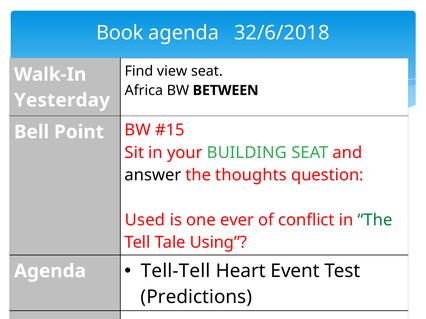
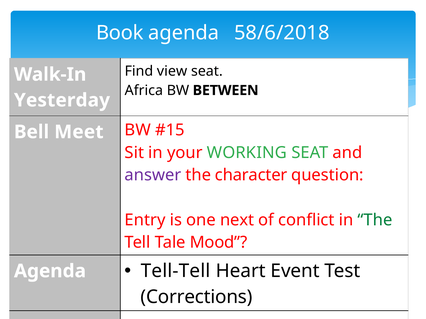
32/6/2018: 32/6/2018 -> 58/6/2018 (282, 33)
Point: Point -> Meet (79, 132)
BUILDING: BUILDING -> WORKING (247, 153)
answer colour: black -> purple (153, 175)
thoughts: thoughts -> character (251, 175)
Used: Used -> Entry (145, 220)
ever: ever -> next (237, 220)
Using: Using -> Mood (218, 243)
Predictions: Predictions -> Corrections (197, 297)
